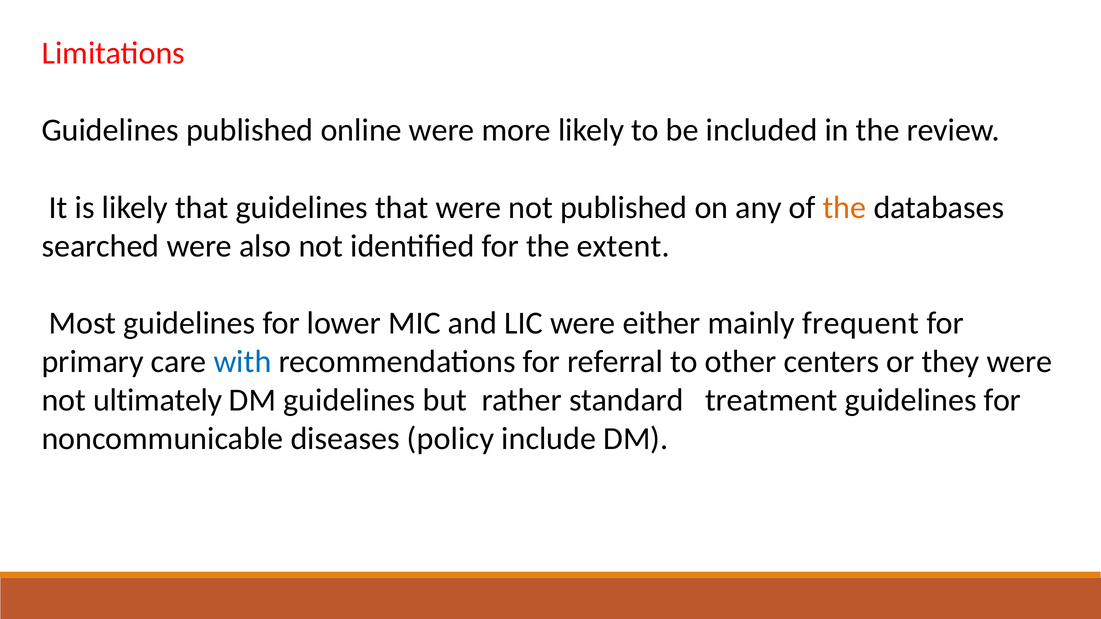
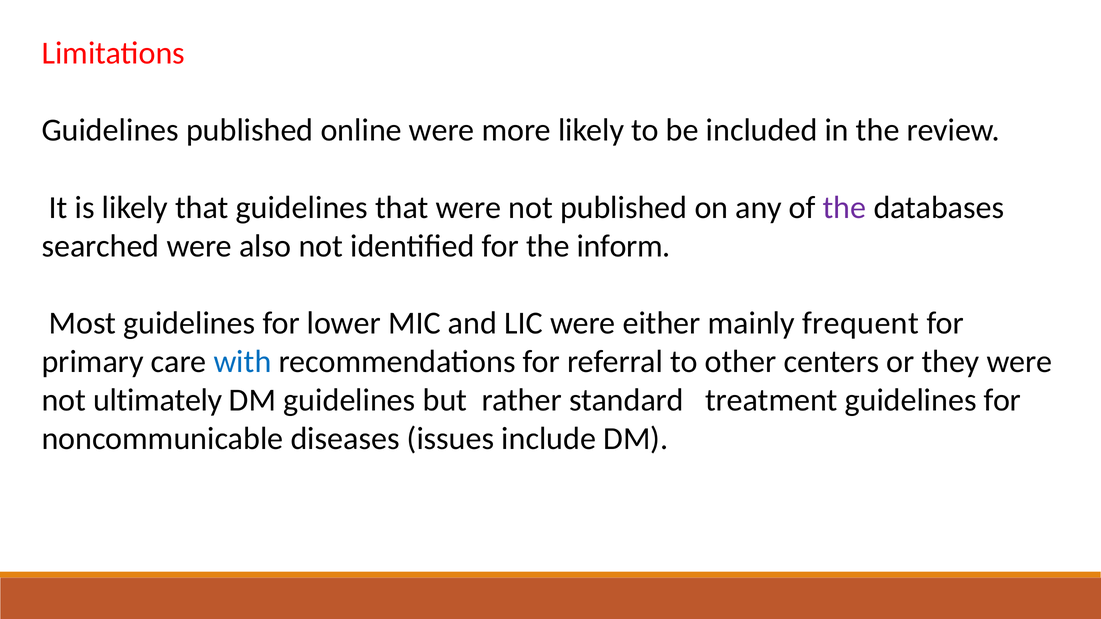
the colour: orange -> purple (845, 208)
extent: extent -> inform (624, 246)
policy: policy -> issues (451, 439)
